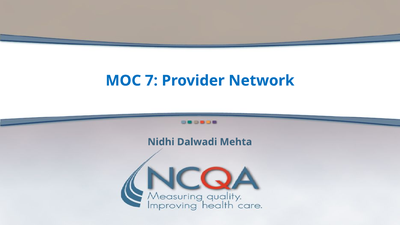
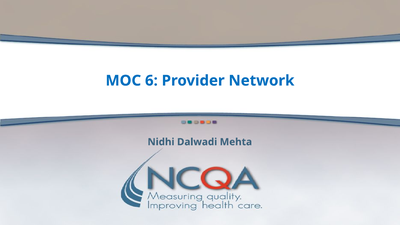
7: 7 -> 6 (151, 81)
